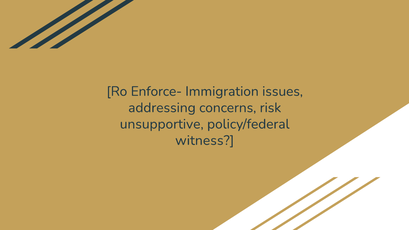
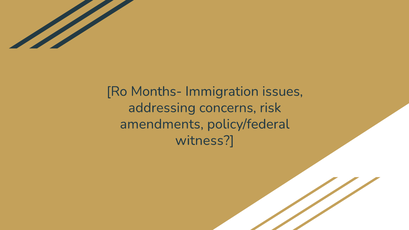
Enforce-: Enforce- -> Months- (156, 91)
unsupportive: unsupportive -> amendments (162, 124)
